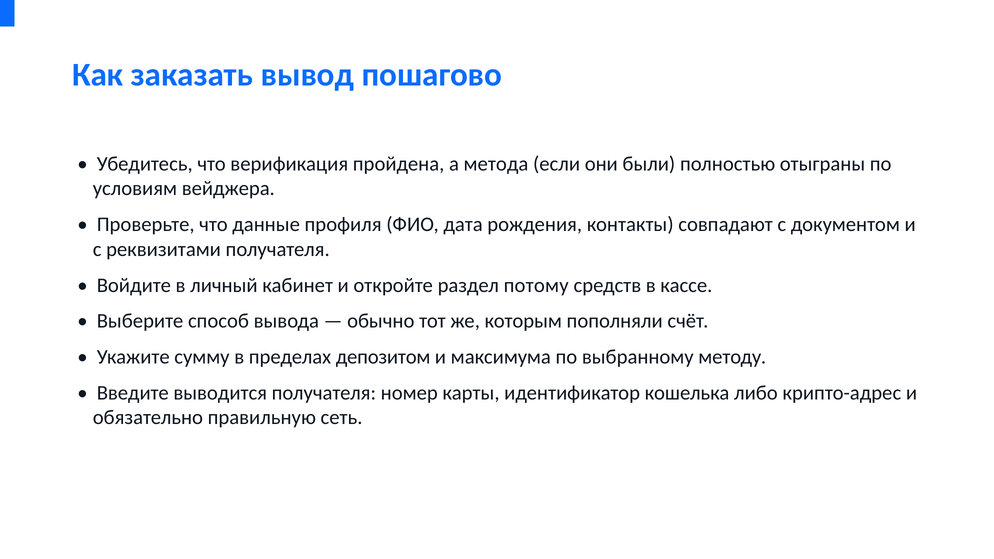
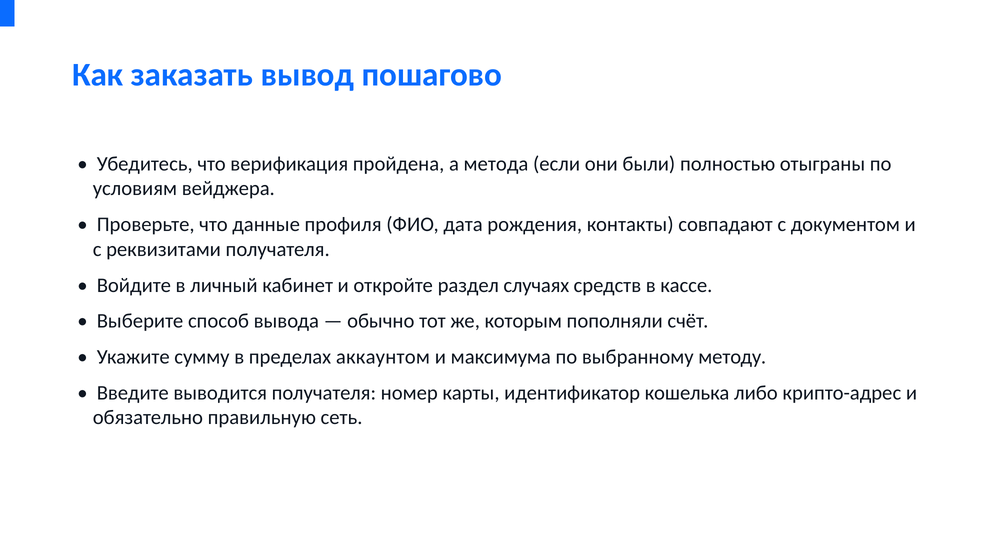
потому: потому -> случаях (536, 285)
депозитом: депозитом -> аккаунтом (383, 357)
